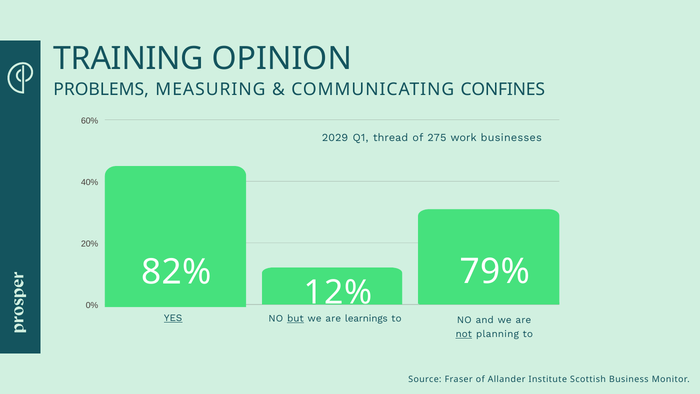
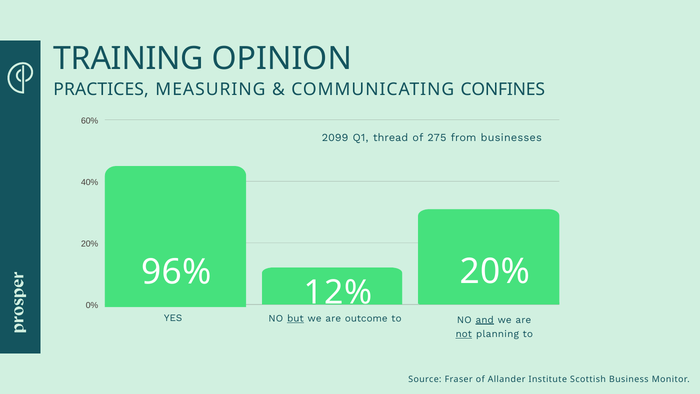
PROBLEMS: PROBLEMS -> PRACTICES (101, 89)
2029: 2029 -> 2099 (335, 137)
work: work -> from (464, 137)
79%: 79% -> 20% (495, 271)
82%: 82% -> 96% (176, 272)
YES underline: present -> none (173, 318)
learnings: learnings -> outcome (366, 318)
and underline: none -> present (485, 320)
